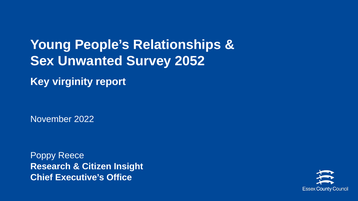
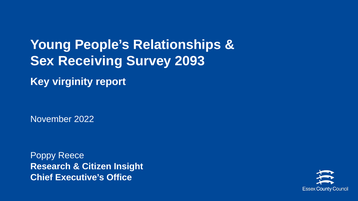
Unwanted: Unwanted -> Receiving (90, 61)
2052: 2052 -> 2093 (190, 61)
